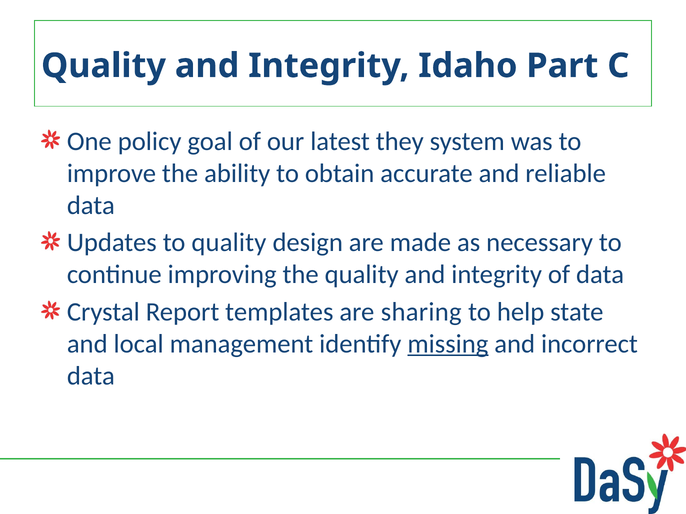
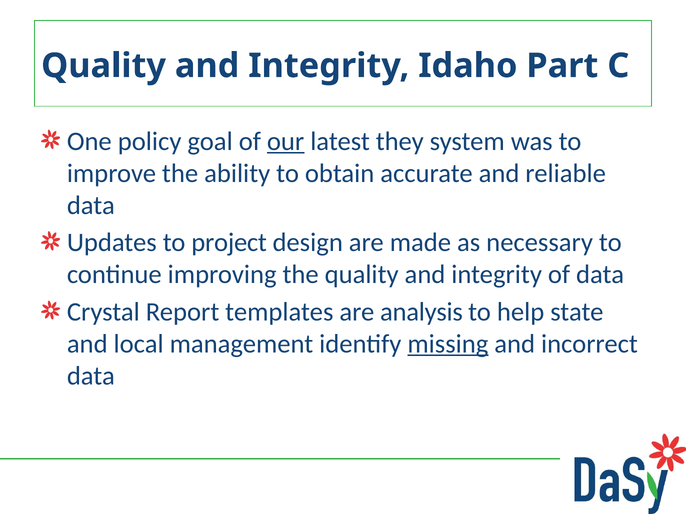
our underline: none -> present (286, 141)
to quality: quality -> project (229, 243)
sharing: sharing -> analysis (421, 312)
